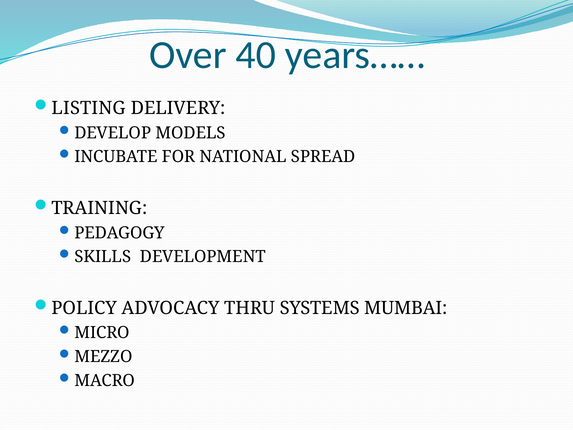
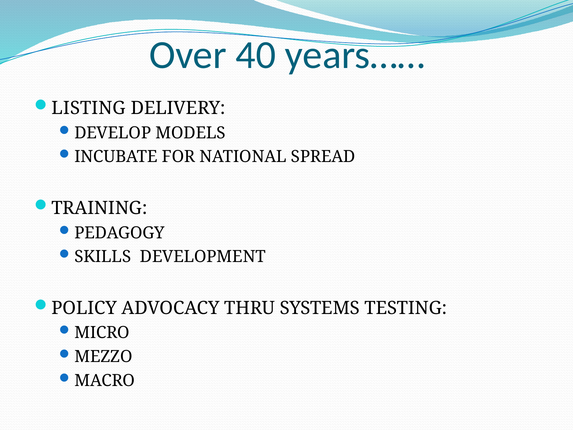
MUMBAI: MUMBAI -> TESTING (406, 308)
